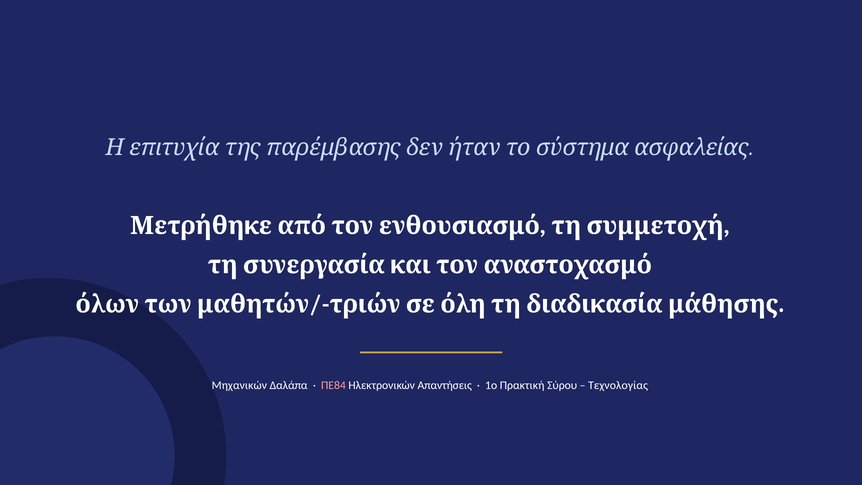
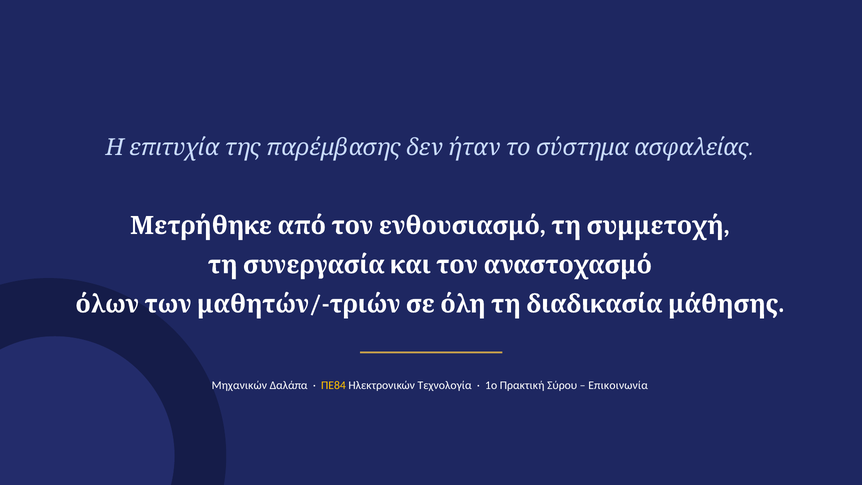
ΠΕ84 colour: pink -> yellow (333, 385)
Απαντήσεις: Απαντήσεις -> Τεχνολογία (445, 385)
Τεχνολογίας: Τεχνολογίας -> Επικοινωνία (618, 385)
